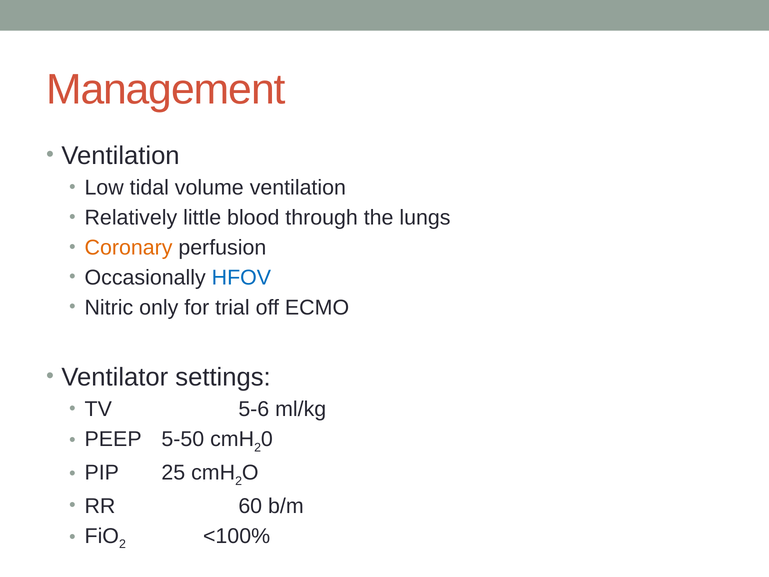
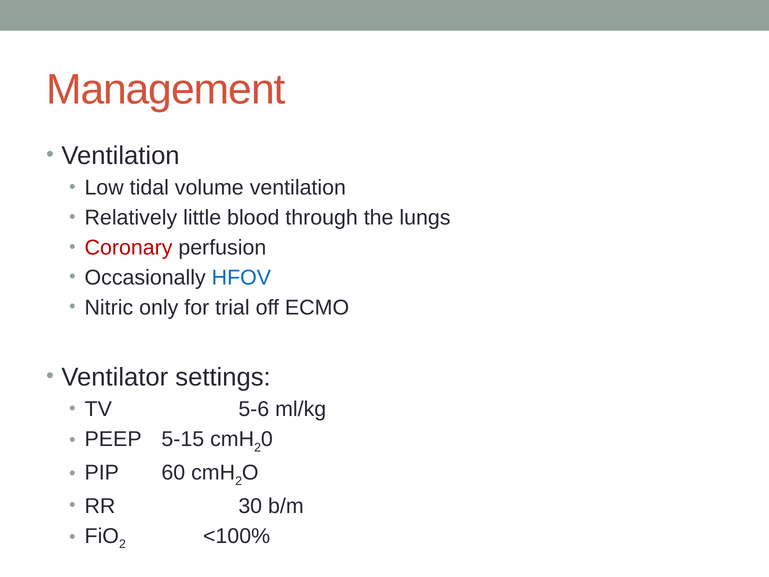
Coronary colour: orange -> red (129, 248)
5-50: 5-50 -> 5-15 (183, 439)
25: 25 -> 60 (173, 472)
60: 60 -> 30 (250, 506)
